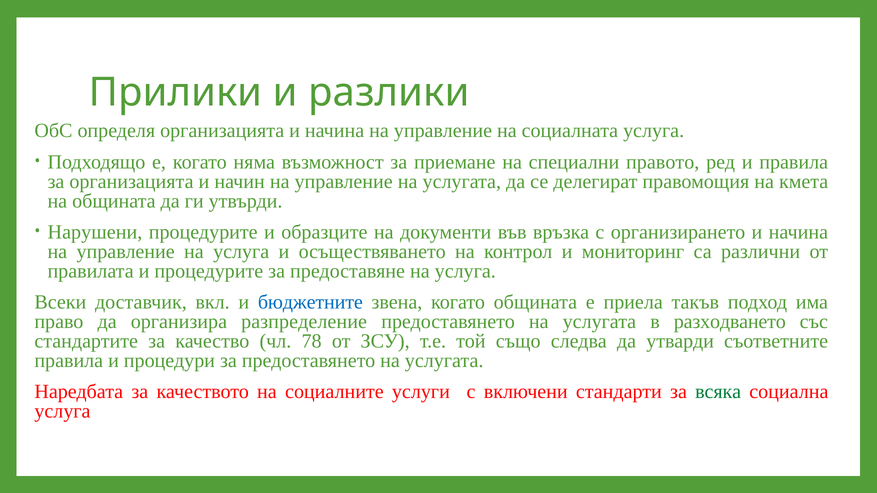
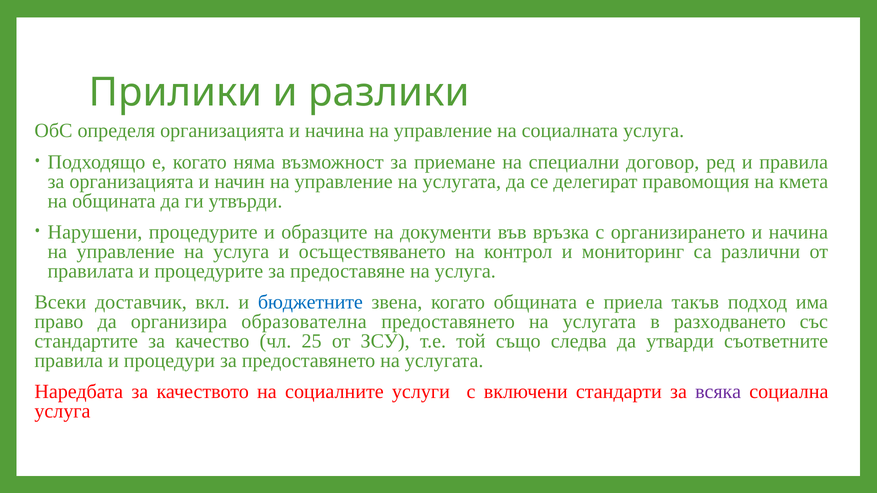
правото: правото -> договор (663, 162)
разпределение: разпределение -> образователна (304, 322)
78: 78 -> 25 (312, 341)
всяка colour: green -> purple (718, 392)
